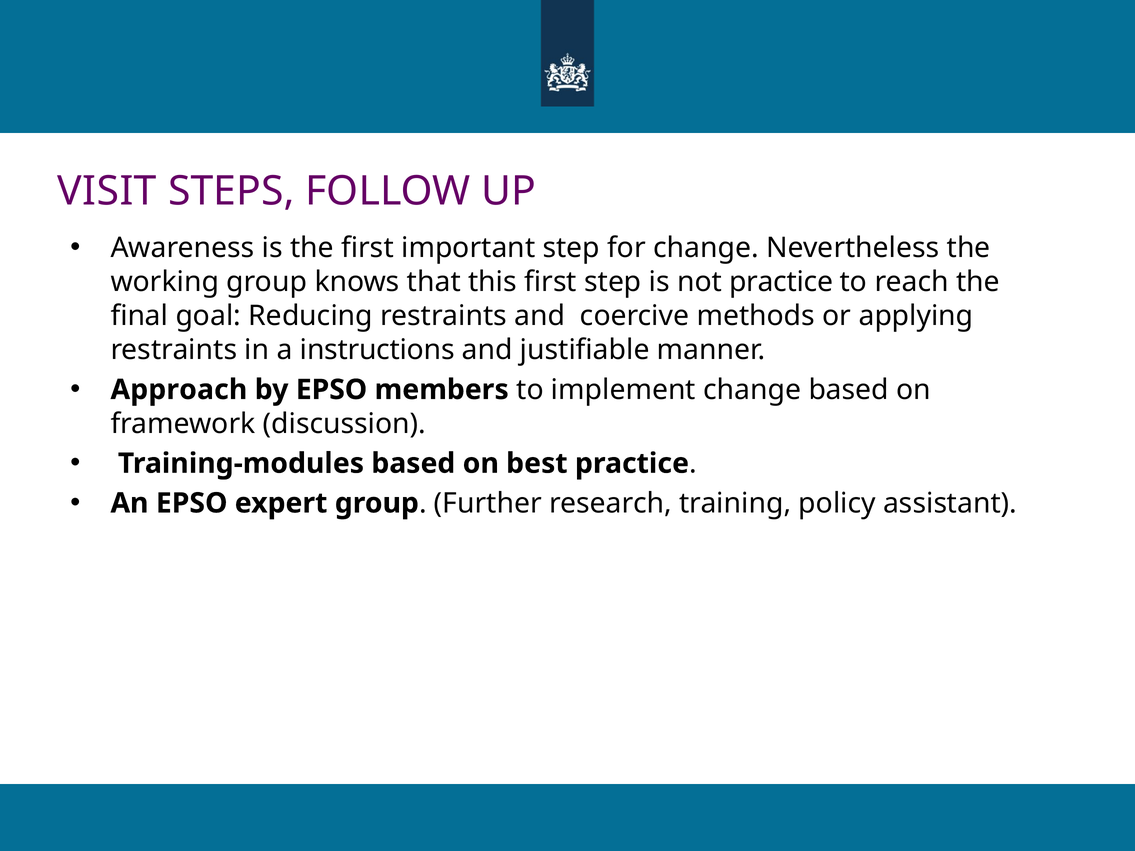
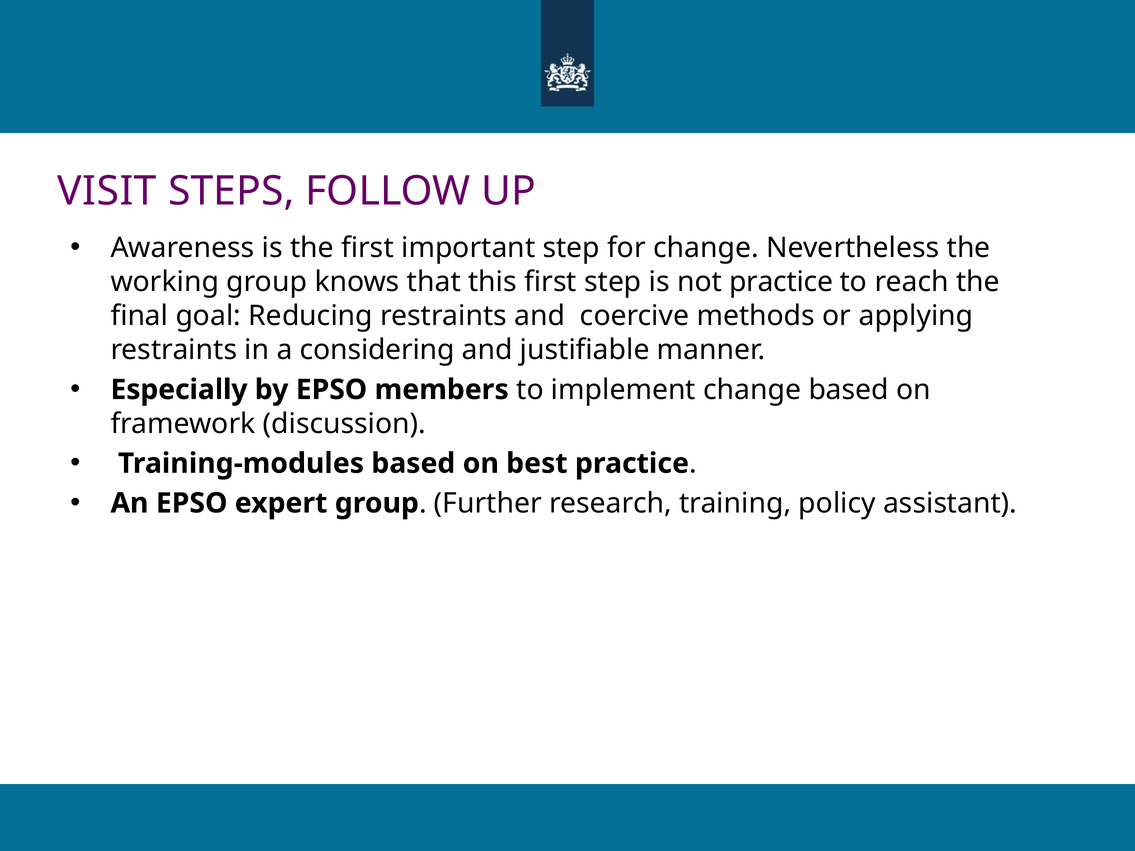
instructions: instructions -> considering (377, 350)
Approach: Approach -> Especially (179, 390)
